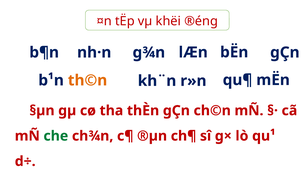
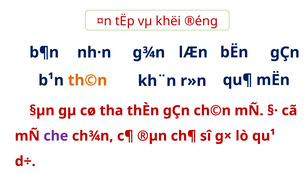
che colour: green -> purple (56, 136)
